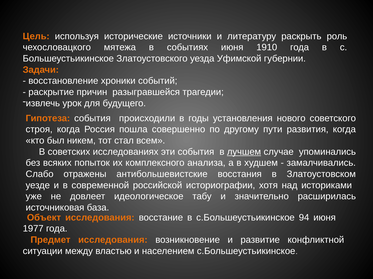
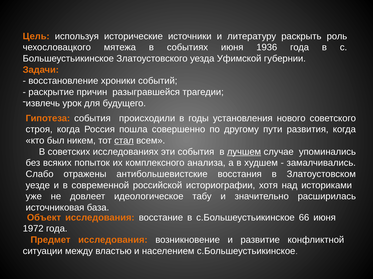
1910: 1910 -> 1936 (267, 48)
стал underline: none -> present (124, 141)
94: 94 -> 66 (304, 218)
1977: 1977 -> 1972 (33, 229)
